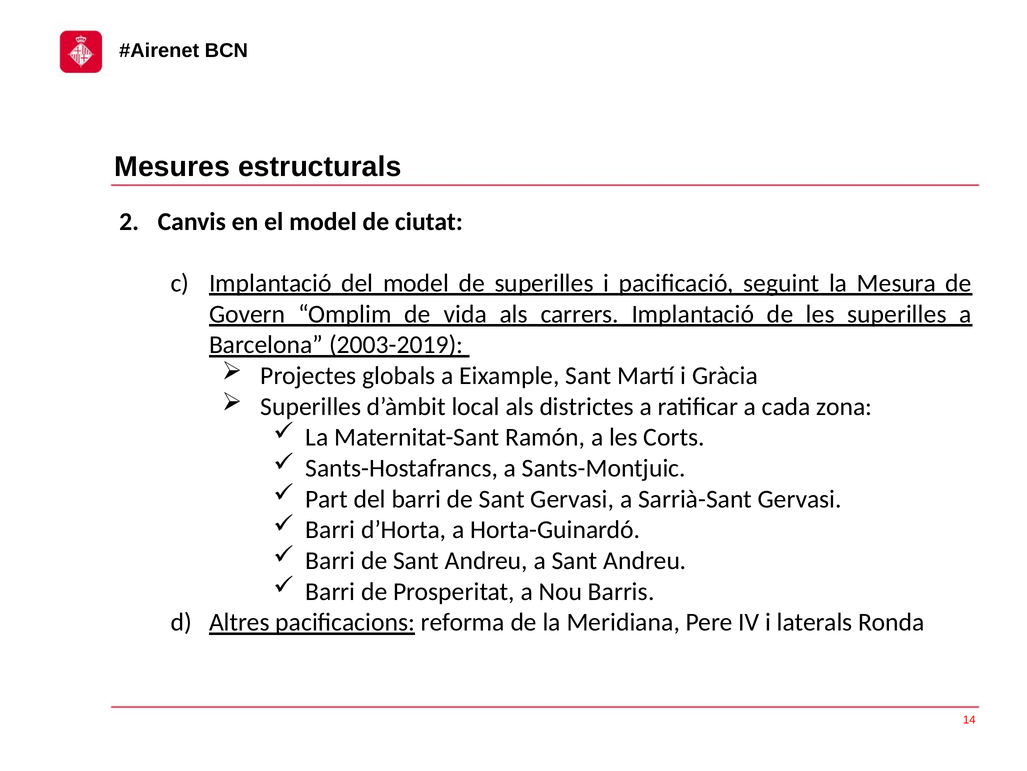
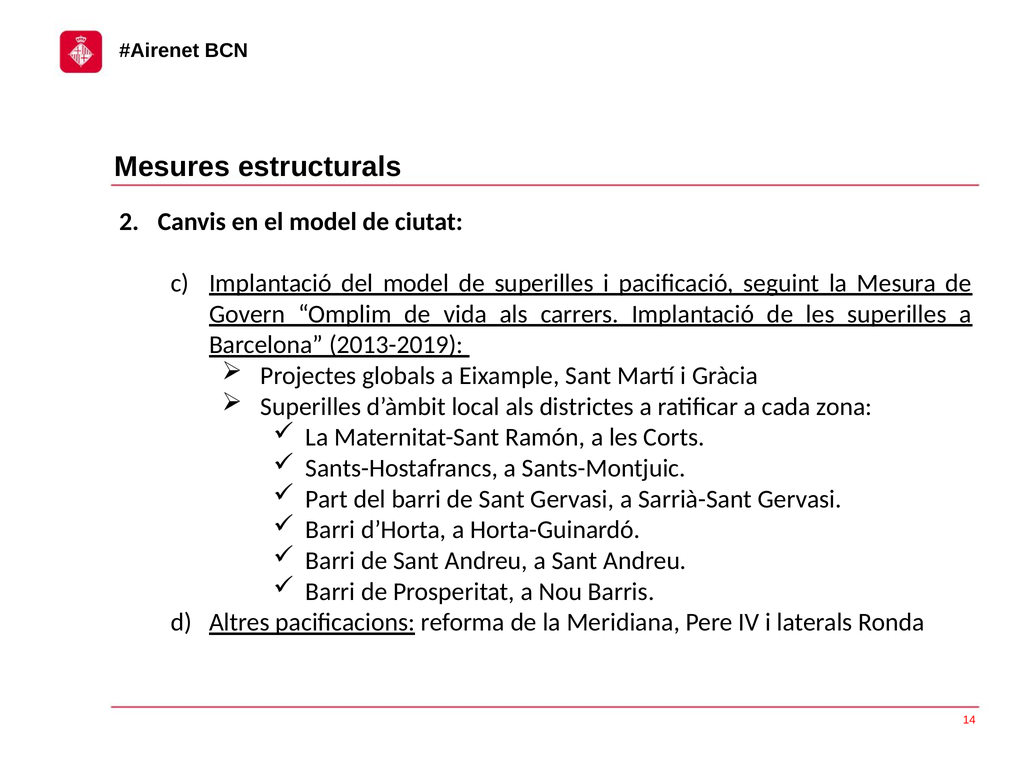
2003-2019: 2003-2019 -> 2013-2019 (396, 345)
